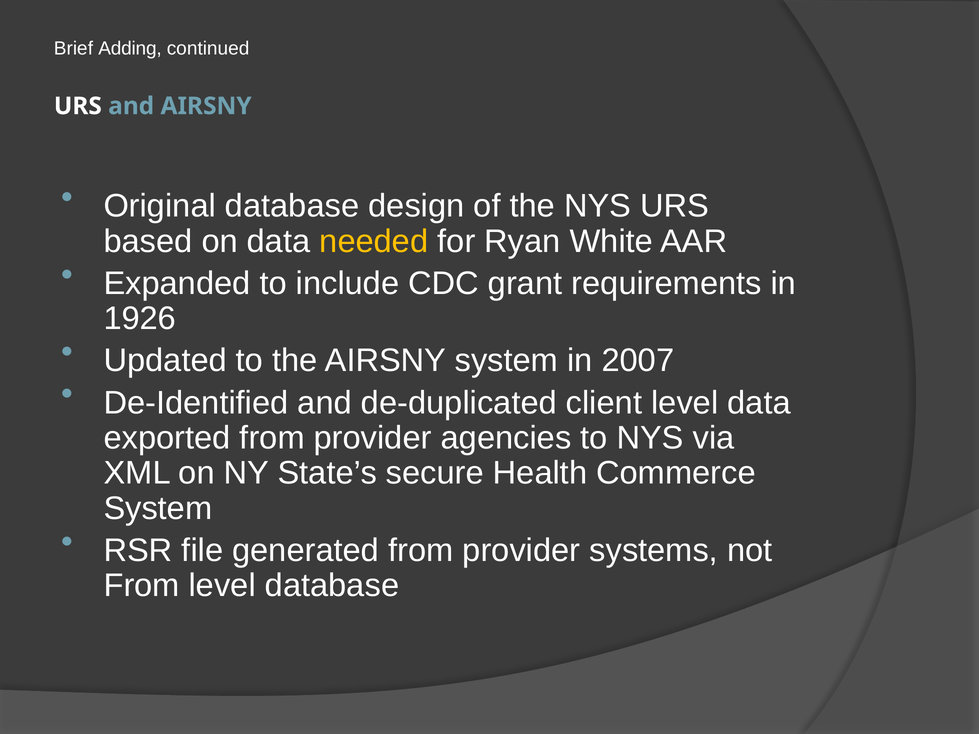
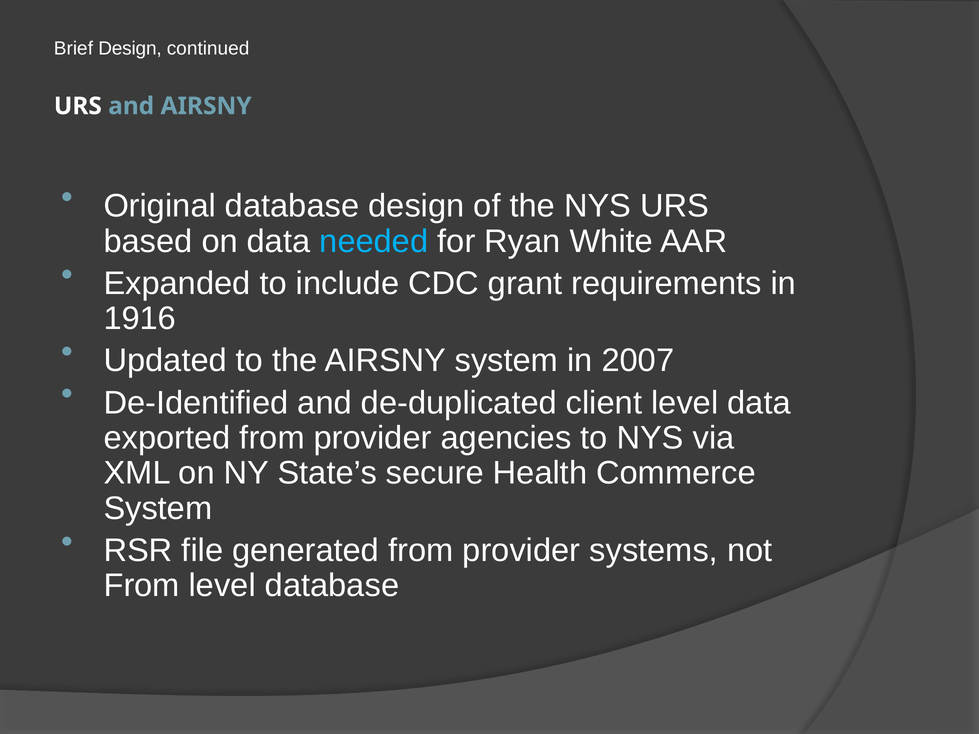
Brief Adding: Adding -> Design (130, 49)
needed colour: yellow -> light blue (374, 241)
1926: 1926 -> 1916 (140, 319)
